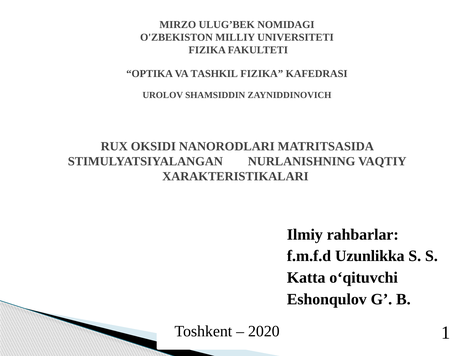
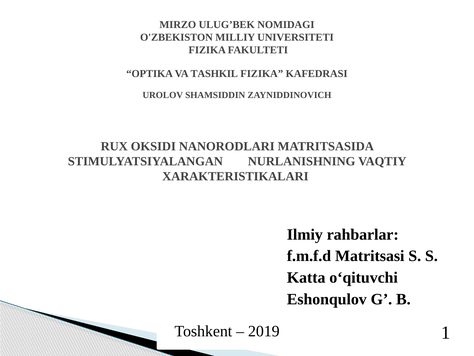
Uzunlikka: Uzunlikka -> Matritsasi (370, 256)
2020: 2020 -> 2019 (264, 331)
